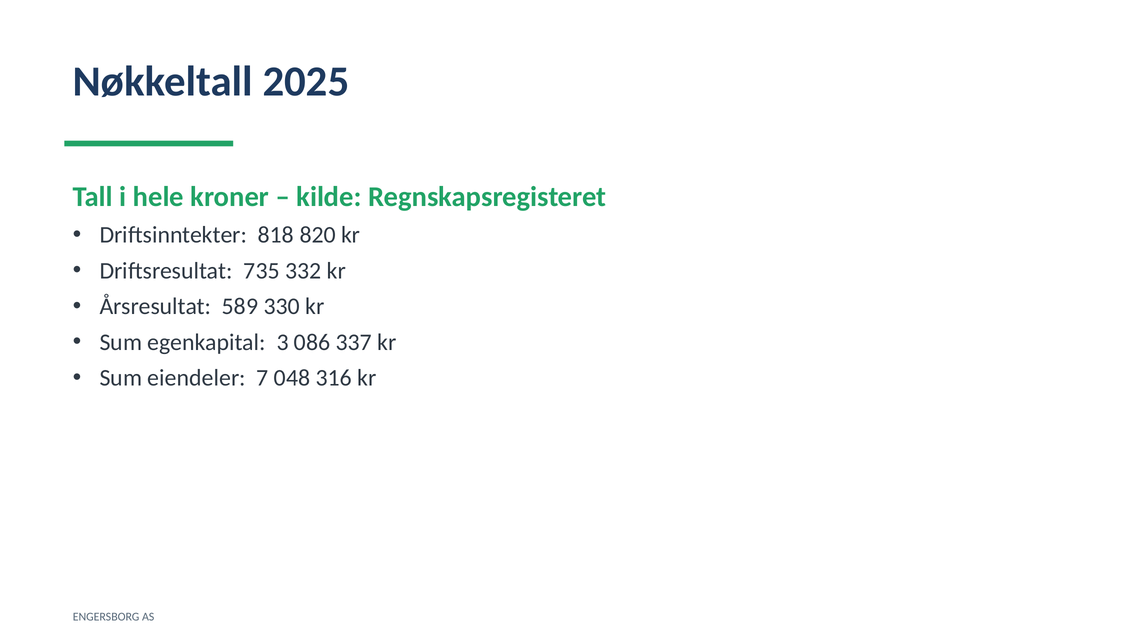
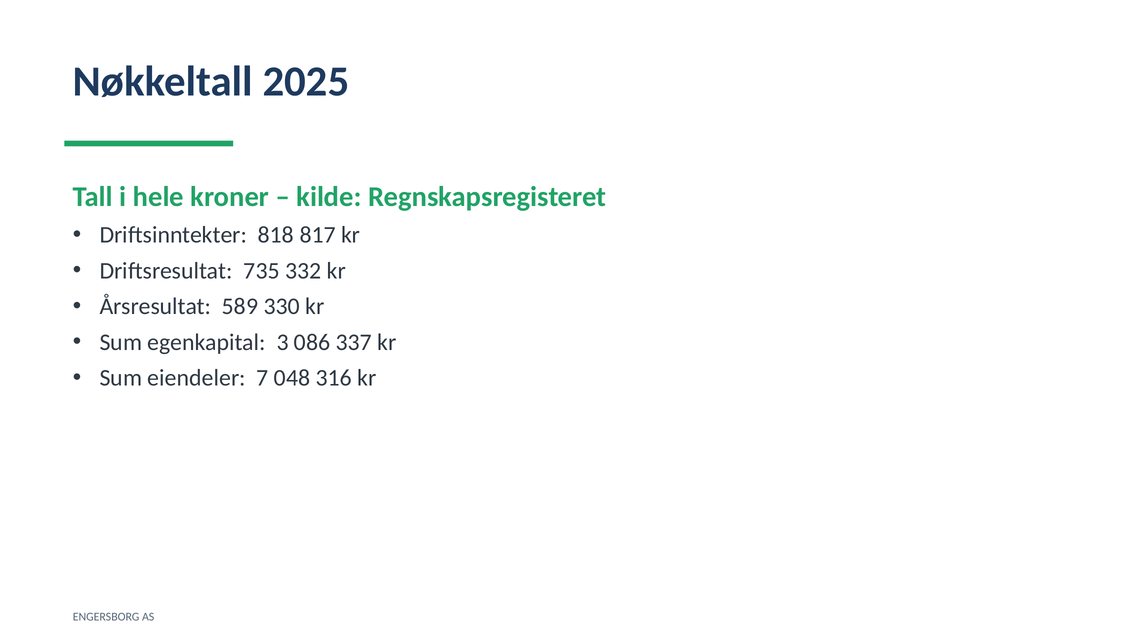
820: 820 -> 817 (318, 235)
